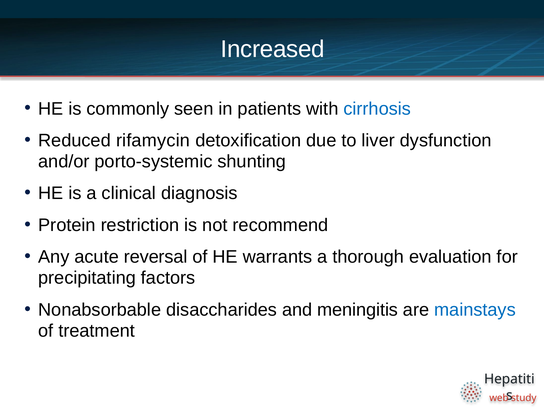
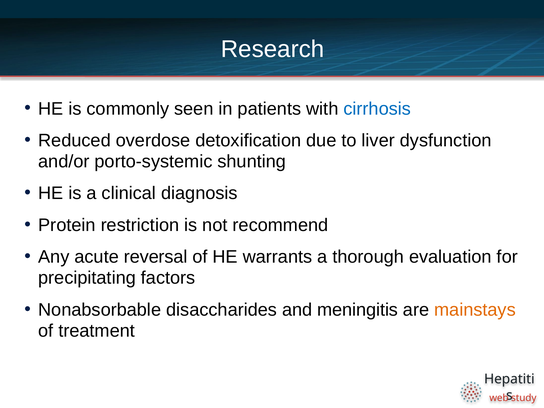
Increased: Increased -> Research (273, 49)
rifamycin: rifamycin -> overdose (153, 140)
mainstays colour: blue -> orange (475, 310)
